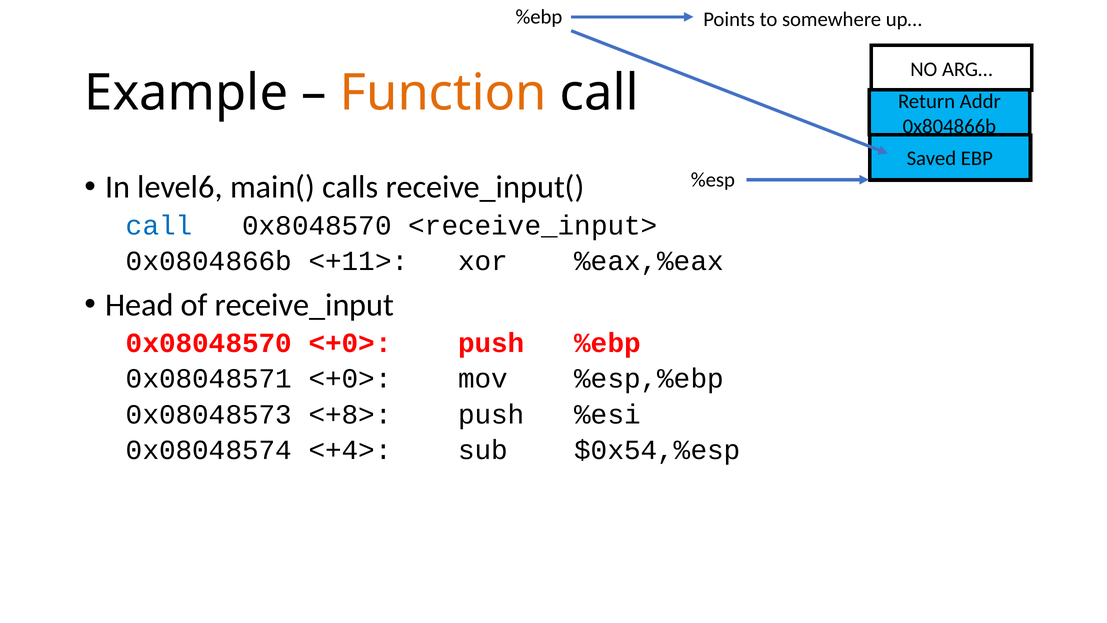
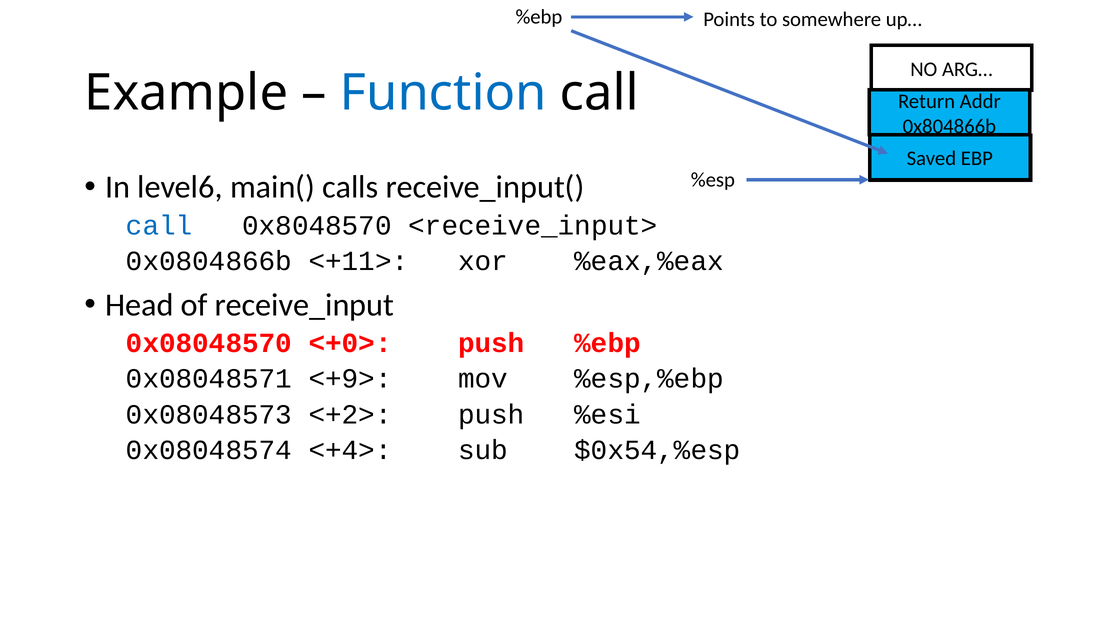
Function colour: orange -> blue (443, 93)
0x08048571 <+0>: <+0> -> <+9> (350, 379)
<+8>: <+8> -> <+2> (350, 414)
